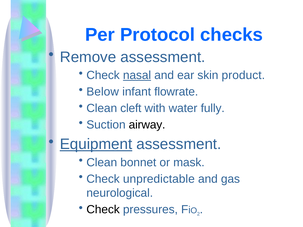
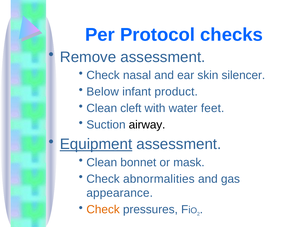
nasal underline: present -> none (137, 75)
product: product -> silencer (243, 75)
flowrate: flowrate -> product (176, 92)
fully: fully -> feet (213, 108)
unpredictable: unpredictable -> abnormalities (159, 179)
neurological: neurological -> appearance (120, 193)
Check colour: black -> orange (103, 210)
